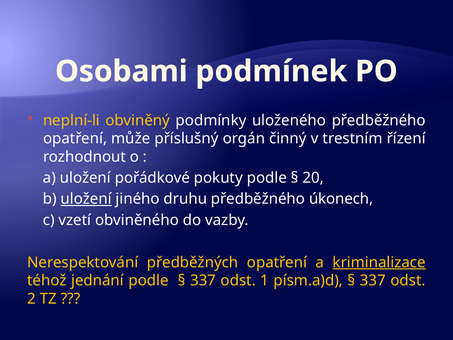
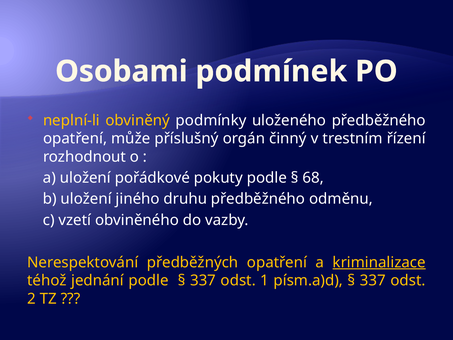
20: 20 -> 68 (313, 178)
uložení underline: present -> none (86, 199)
úkonech: úkonech -> odměnu (341, 199)
